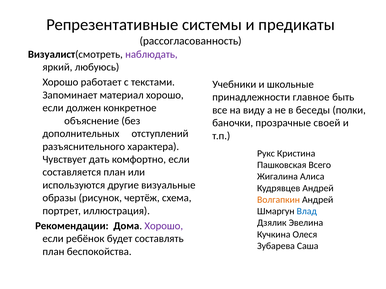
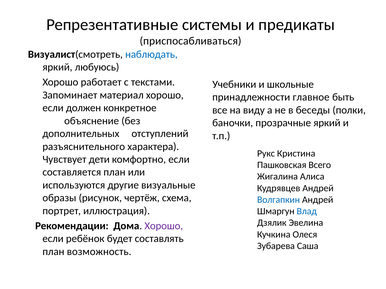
рассогласованность: рассогласованность -> приспосабливаться (191, 41)
наблюдать colour: purple -> blue (151, 54)
прозрачные своей: своей -> яркий (327, 123)
дать: дать -> дети (99, 160)
Волгапкин colour: orange -> blue (279, 200)
беспокойства: беспокойства -> возможность (99, 252)
